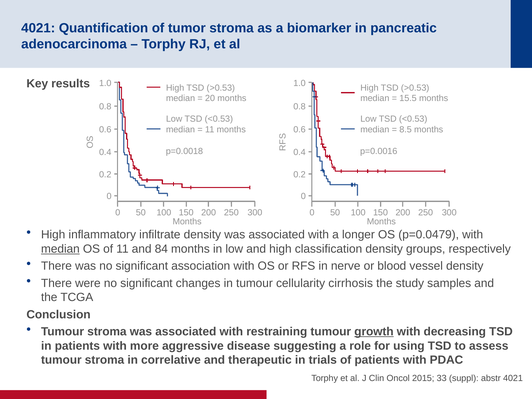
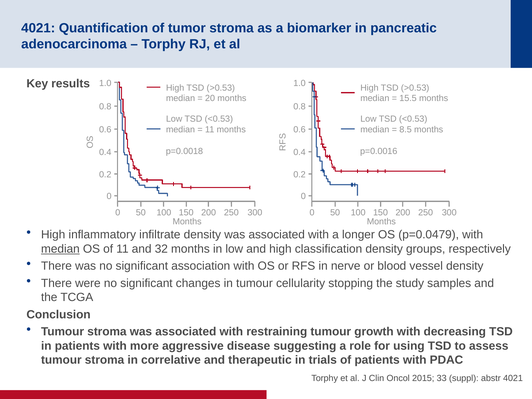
84: 84 -> 32 (161, 249)
cirrhosis: cirrhosis -> stopping (351, 283)
growth underline: present -> none (374, 332)
